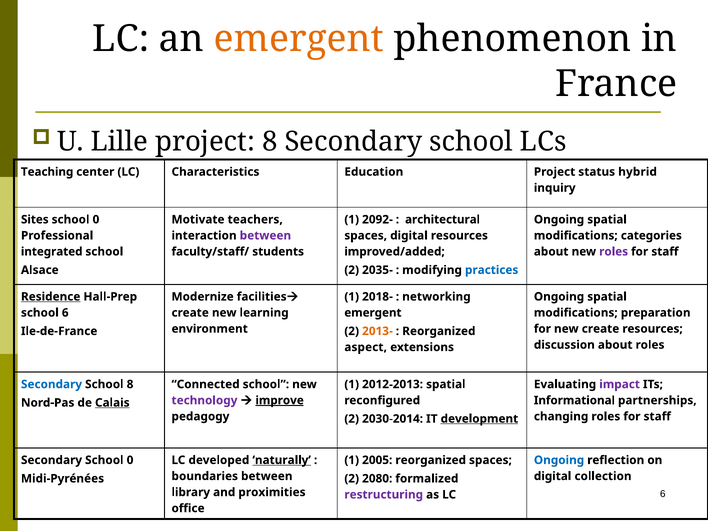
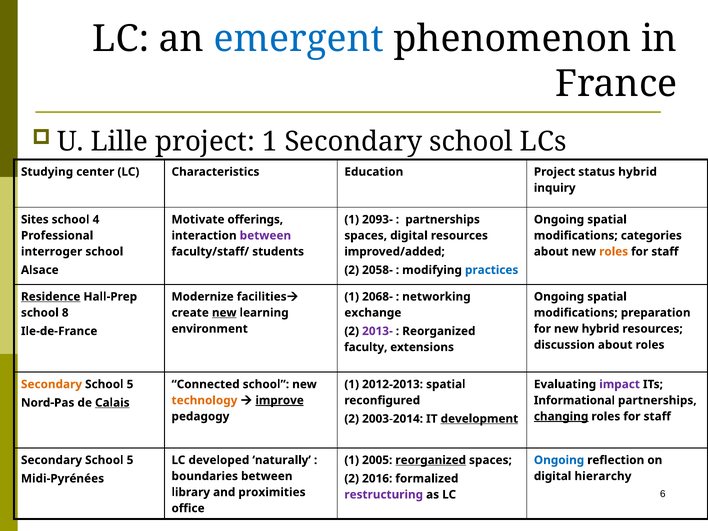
emergent colour: orange -> blue (299, 39)
project 8: 8 -> 1 (270, 142)
Teaching: Teaching -> Studying (47, 172)
0: 0 -> 4 (96, 219)
teachers: teachers -> offerings (255, 219)
2092-: 2092- -> 2093- (377, 219)
architectural: architectural -> partnerships (443, 219)
integrated: integrated -> interroger (52, 252)
roles colour: purple -> orange (614, 252)
2035-: 2035- -> 2058- (377, 270)
2018-: 2018- -> 2068- (377, 297)
school 6: 6 -> 8 (65, 313)
new underline: none -> present (224, 313)
emergent: emergent -> exchange (373, 313)
new create: create -> hybrid (601, 329)
2013- colour: orange -> purple (377, 331)
aspect: aspect -> faculty (366, 347)
Secondary colour: blue -> orange (52, 384)
8: 8 -> 5 (130, 384)
technology colour: purple -> orange (204, 400)
changing underline: none -> present (561, 416)
2030-2014: 2030-2014 -> 2003-2014 (393, 419)
0: 0 -> 5 (130, 460)
naturally underline: present -> none (282, 460)
reorganized underline: none -> present (431, 460)
collection: collection -> hierarchy (603, 476)
2080: 2080 -> 2016 (377, 479)
